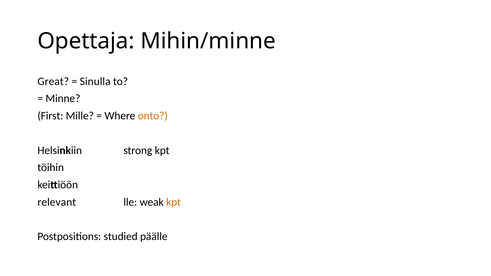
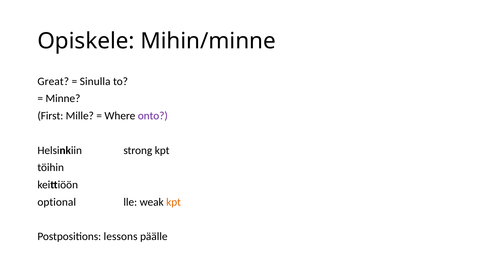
Opettaja: Opettaja -> Opiskele (86, 41)
onto colour: orange -> purple (153, 116)
relevant: relevant -> optional (57, 202)
studied: studied -> lessons (121, 237)
